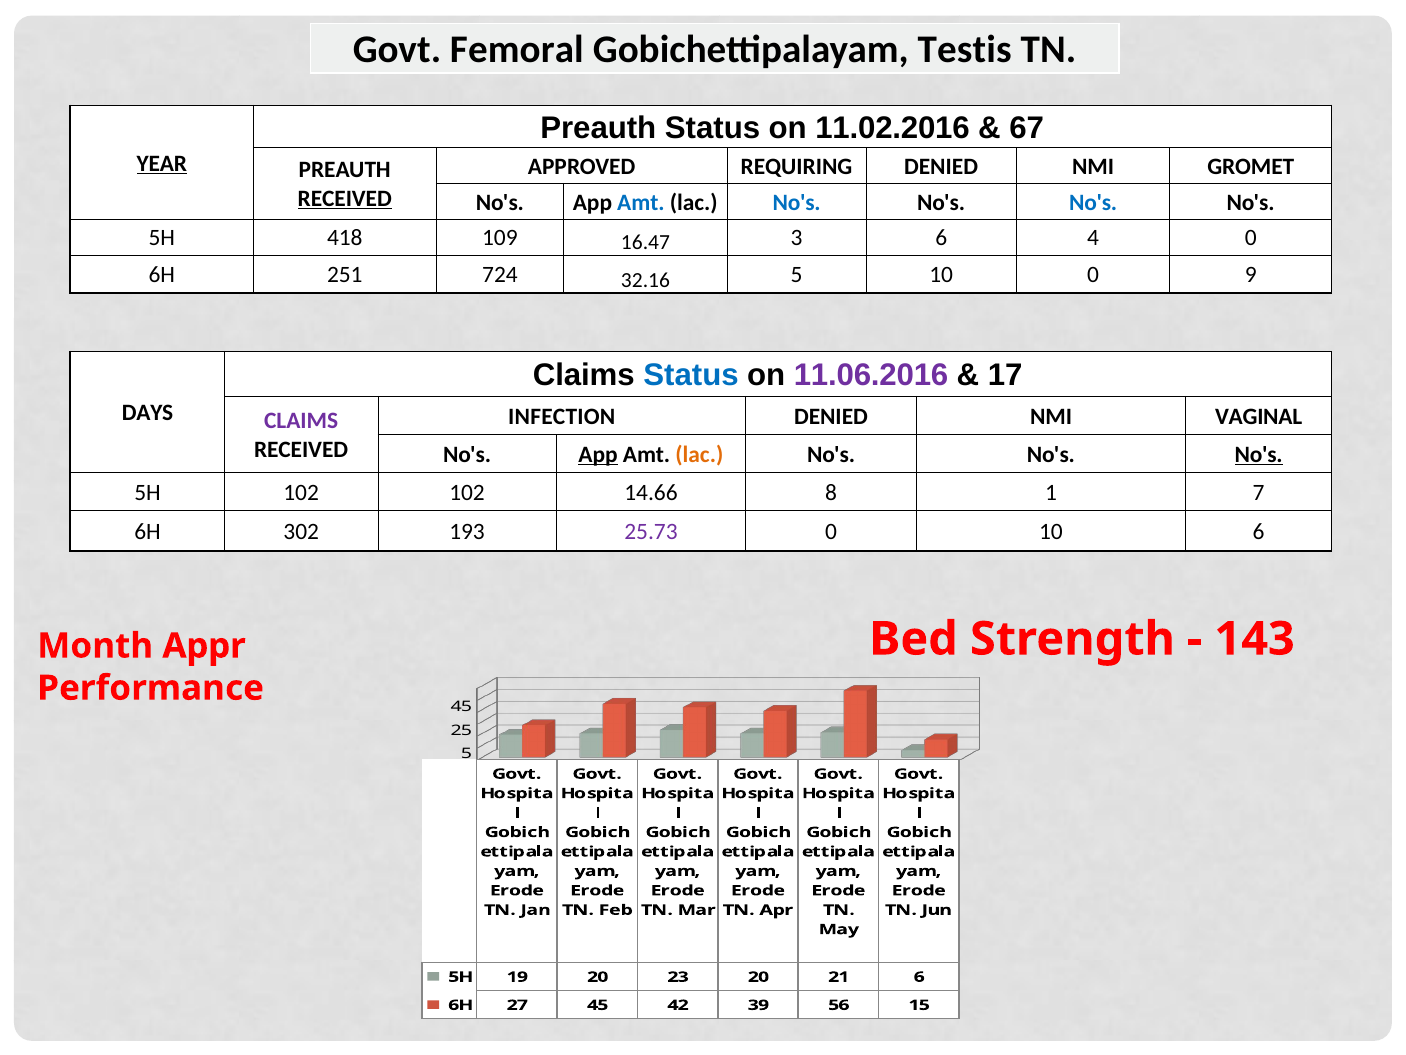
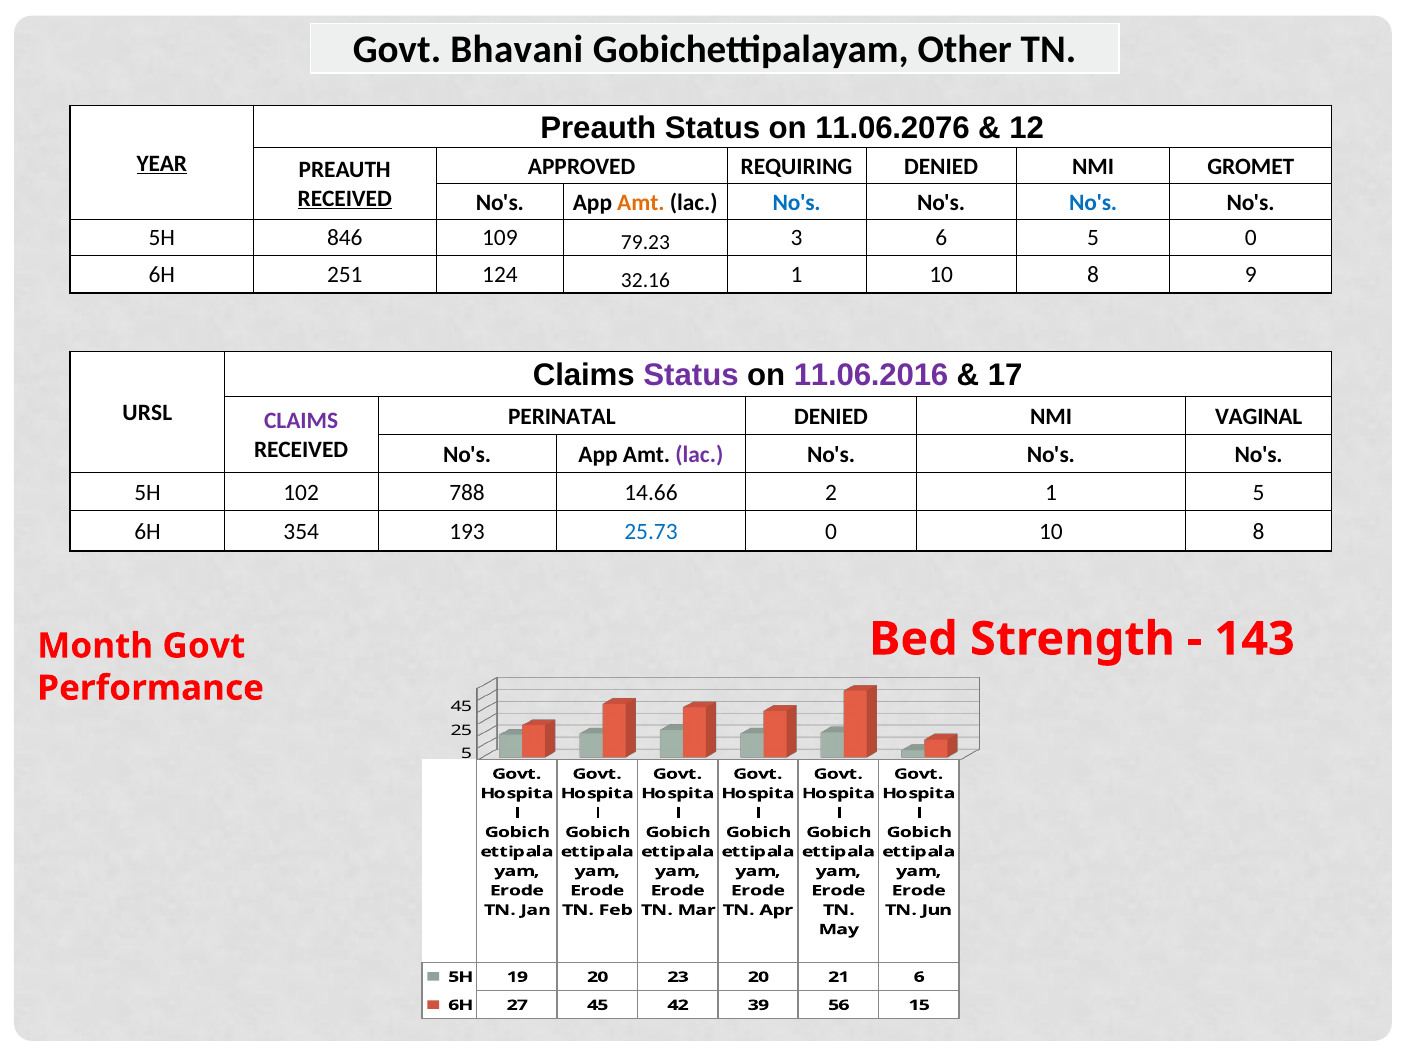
Femoral: Femoral -> Bhavani (517, 49)
Testis: Testis -> Other (965, 49)
11.02.2016: 11.02.2016 -> 11.06.2076 (893, 128)
67: 67 -> 12 (1027, 128)
Amt colour: blue -> orange (641, 202)
418: 418 -> 846 (345, 238)
16.47: 16.47 -> 79.23 (645, 242)
6 4: 4 -> 5 (1093, 238)
724: 724 -> 124 (500, 275)
32.16 5: 5 -> 1 (797, 275)
0: 0 -> 8 (1093, 275)
Status colour: blue -> purple (691, 375)
DAYS: DAYS -> URSL (147, 413)
INFECTION: INFECTION -> PERINATAL (562, 416)
App underline: present -> none (598, 454)
lac colour: orange -> purple (699, 454)
No's underline: present -> none (1259, 454)
102 102: 102 -> 788 (467, 492)
8: 8 -> 2 (831, 492)
1 7: 7 -> 5 (1259, 492)
302: 302 -> 354 (301, 531)
25.73 colour: purple -> blue (651, 531)
0 10 6: 6 -> 8 (1259, 531)
Month Appr: Appr -> Govt (204, 646)
